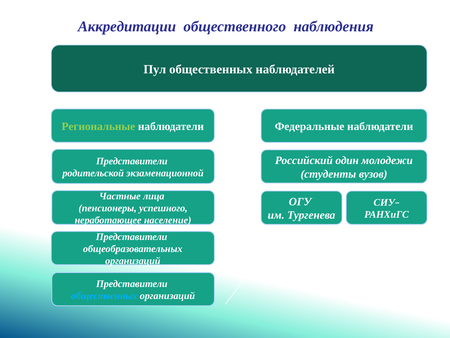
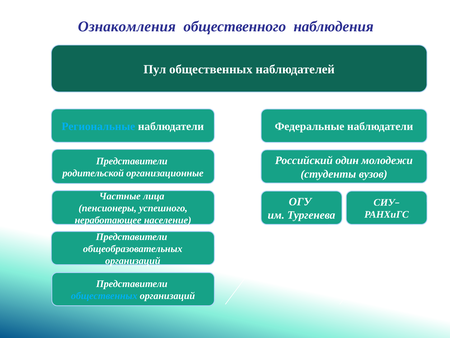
Аккредитации: Аккредитации -> Ознакомления (127, 26)
Региональные colour: light green -> light blue (98, 126)
экзаменационной: экзаменационной -> организационные (165, 173)
